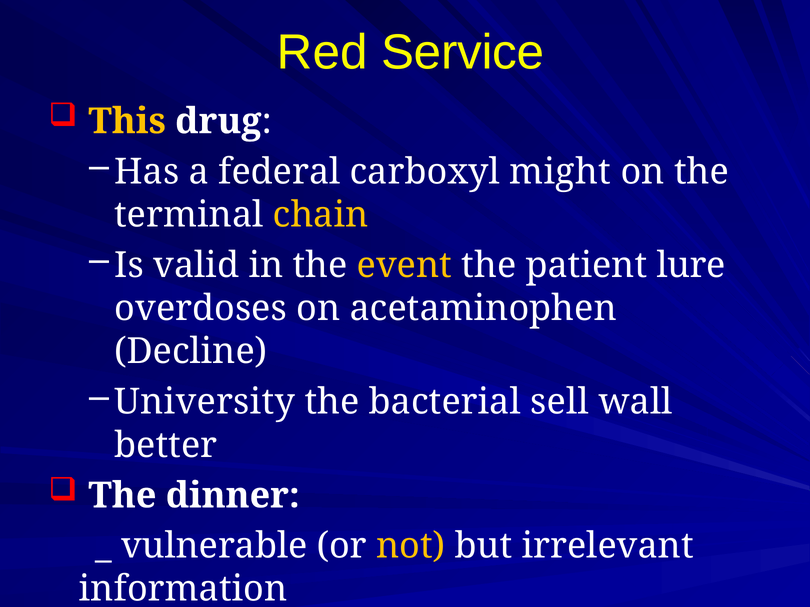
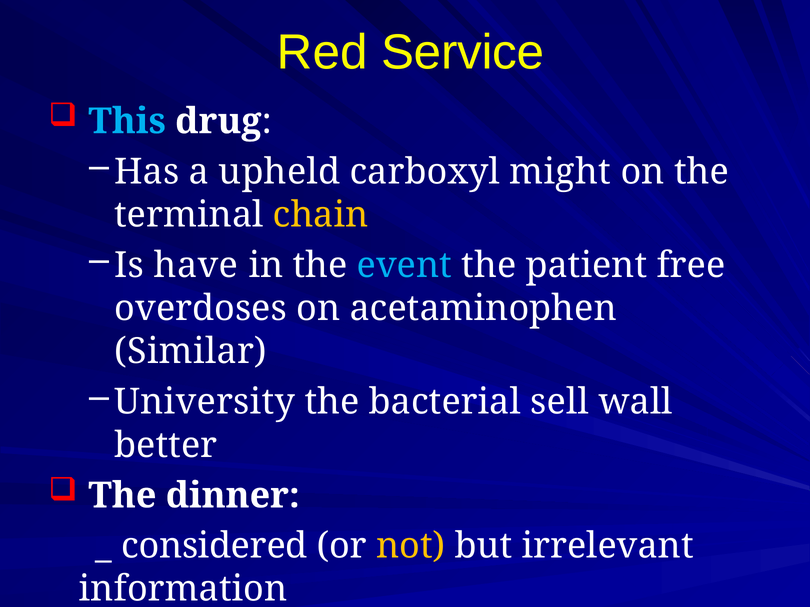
This colour: yellow -> light blue (127, 121)
federal: federal -> upheld (279, 172)
valid: valid -> have (196, 265)
event colour: yellow -> light blue (404, 265)
lure: lure -> free (691, 265)
Decline: Decline -> Similar (191, 352)
vulnerable: vulnerable -> considered (214, 546)
